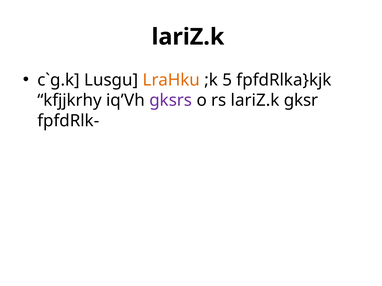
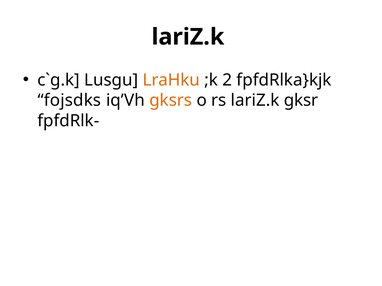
5: 5 -> 2 (227, 80)
kfjjkrhy: kfjjkrhy -> fojsdks (69, 101)
gksrs colour: purple -> orange (171, 101)
